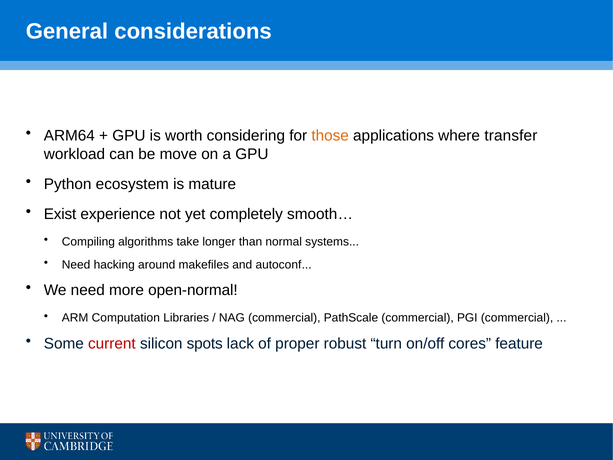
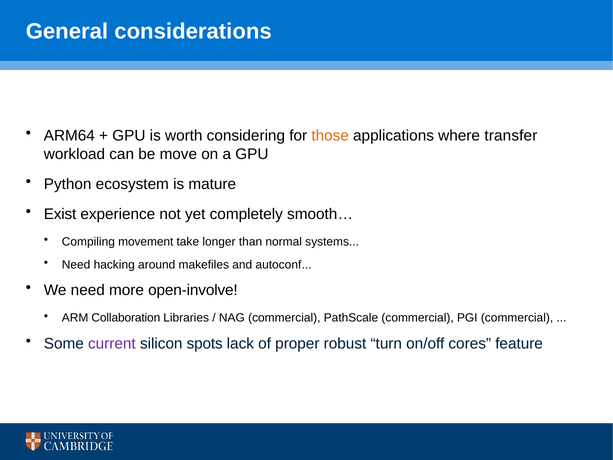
algorithms: algorithms -> movement (146, 242)
open-normal: open-normal -> open-involve (193, 290)
Computation: Computation -> Collaboration (126, 318)
current colour: red -> purple (112, 343)
